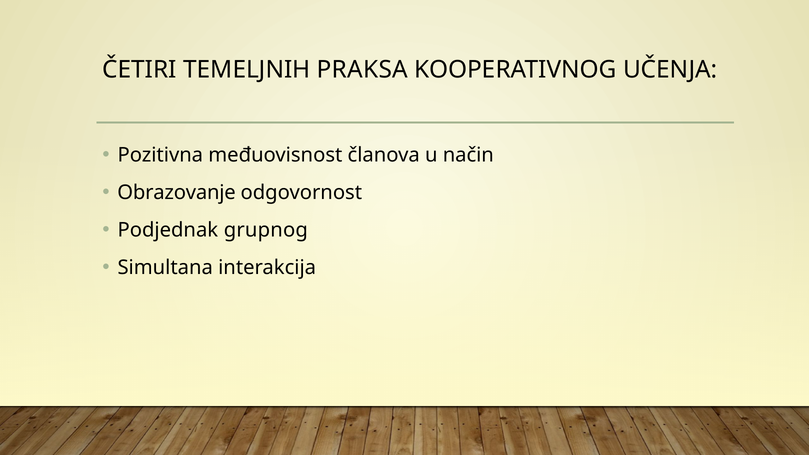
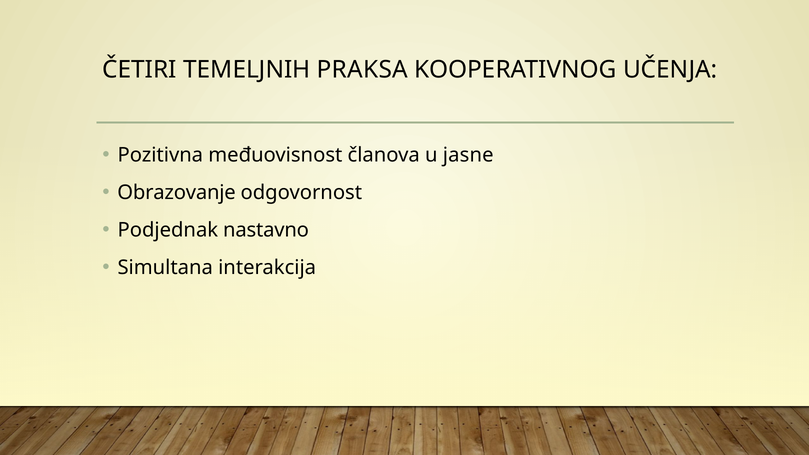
način: način -> jasne (468, 155)
grupnog: grupnog -> nastavno (266, 230)
